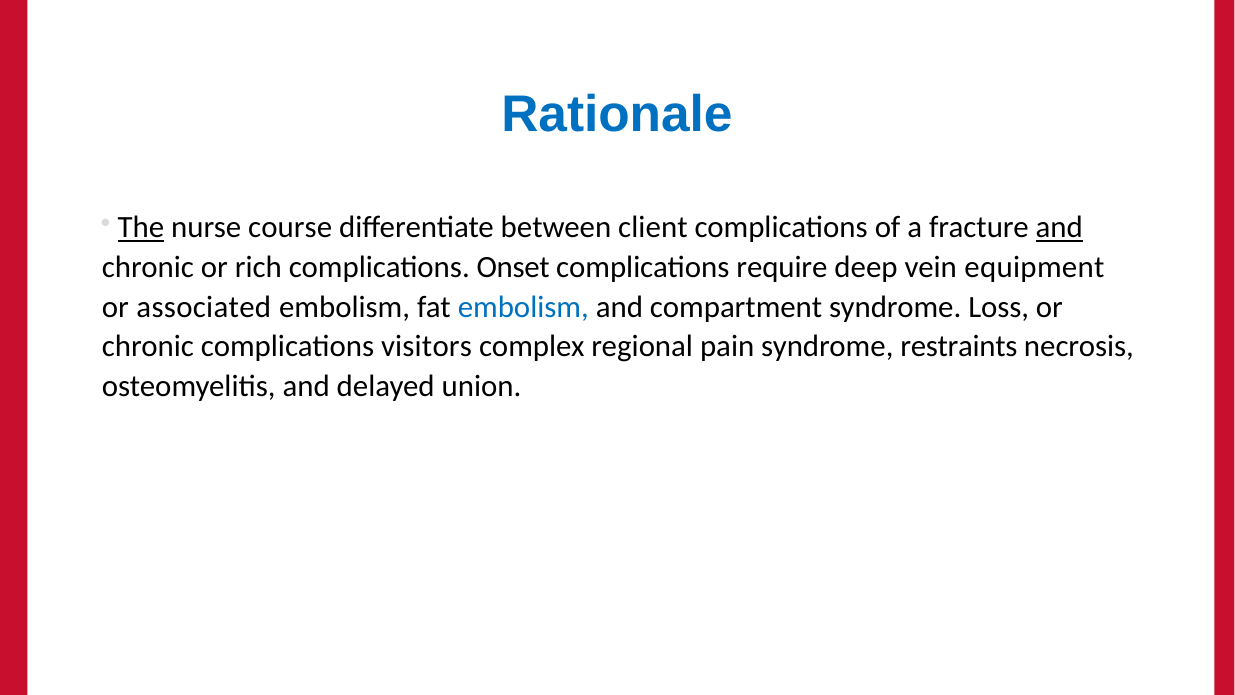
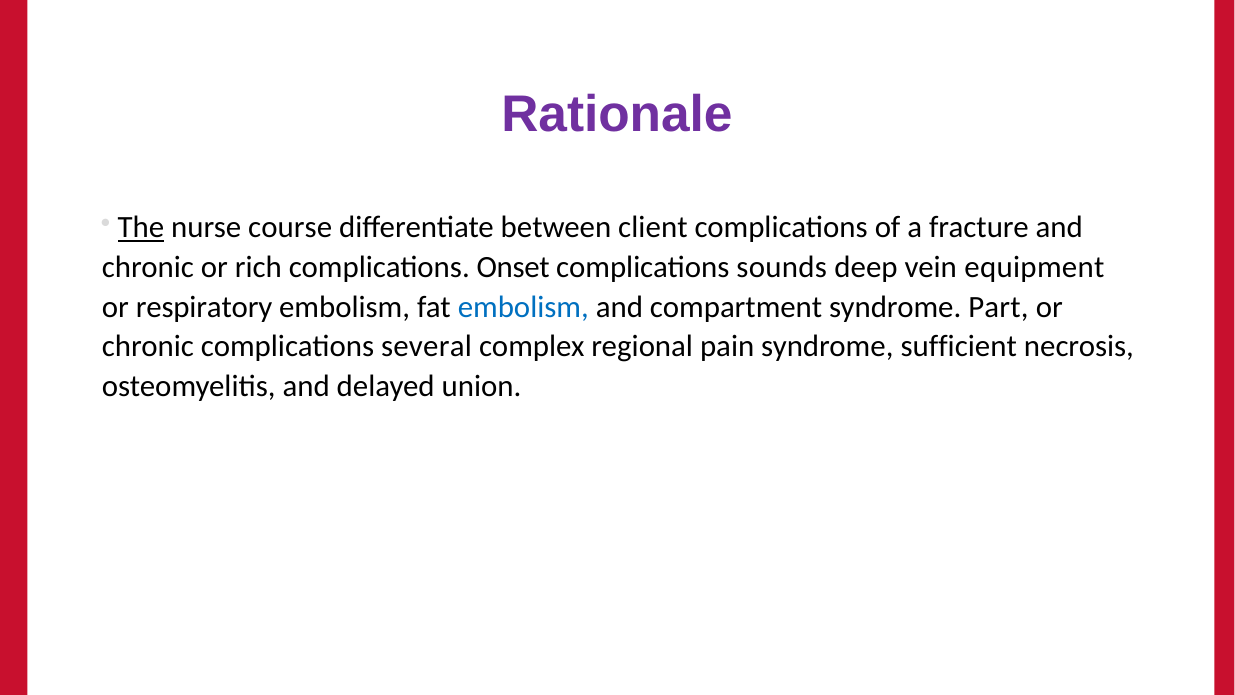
Rationale colour: blue -> purple (617, 114)
and underline: present -> none (1059, 227)
require: require -> sounds (782, 267)
associated: associated -> respiratory (204, 307)
Loss: Loss -> Part (998, 307)
visitors: visitors -> several (426, 346)
restraints: restraints -> sufficient (959, 346)
